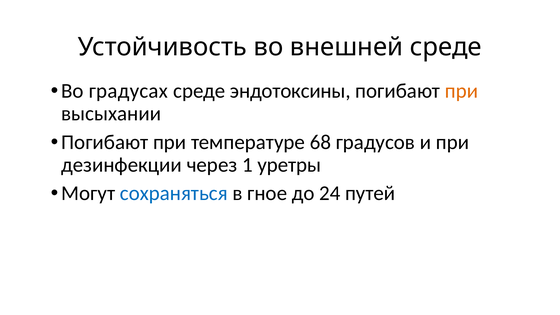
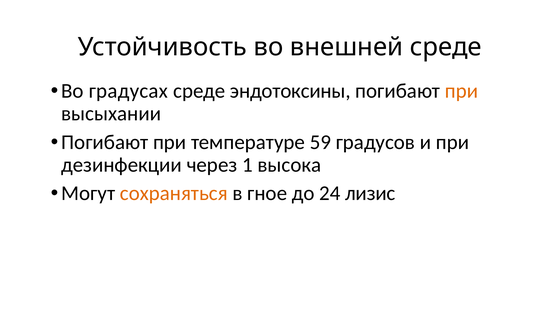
68: 68 -> 59 (320, 142)
уретры: уретры -> высока (289, 165)
сохраняться colour: blue -> orange (174, 193)
путей: путей -> лизис (370, 193)
